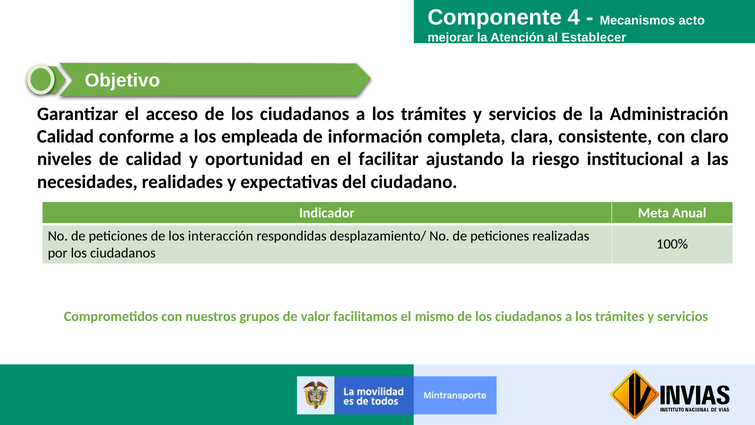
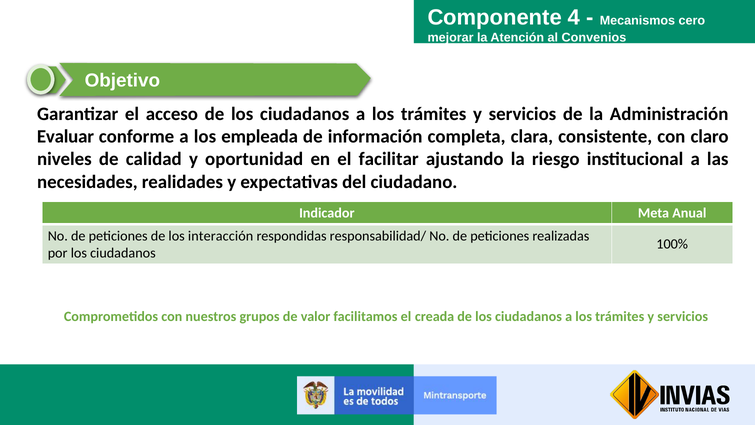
acto: acto -> cero (692, 21)
Establecer: Establecer -> Convenios (594, 38)
Calidad: Calidad -> Evaluar (65, 136)
desplazamiento/: desplazamiento/ -> responsabilidad/ (378, 236)
mismo: mismo -> creada (435, 317)
